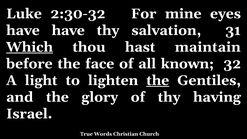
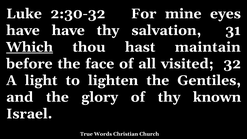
known: known -> visited (187, 64)
the underline: present -> none (158, 80)
having: having -> known (217, 97)
